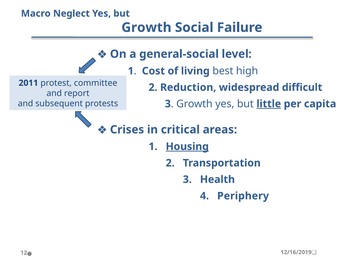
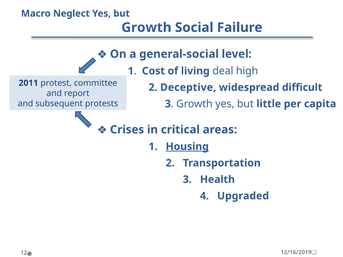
best: best -> deal (223, 71)
Reduction: Reduction -> Deceptive (188, 87)
little underline: present -> none (269, 104)
Periphery: Periphery -> Upgraded (243, 196)
